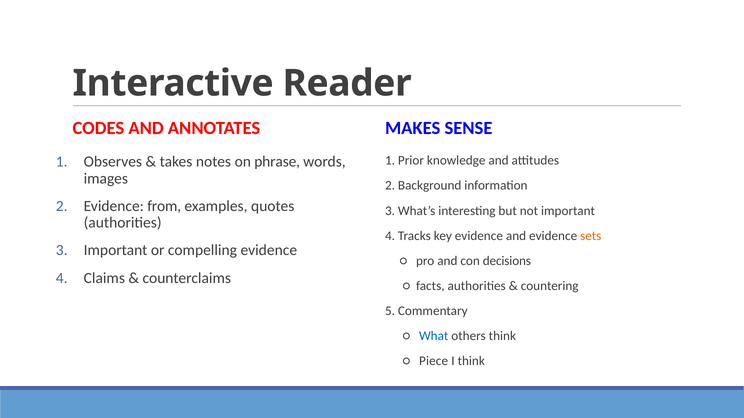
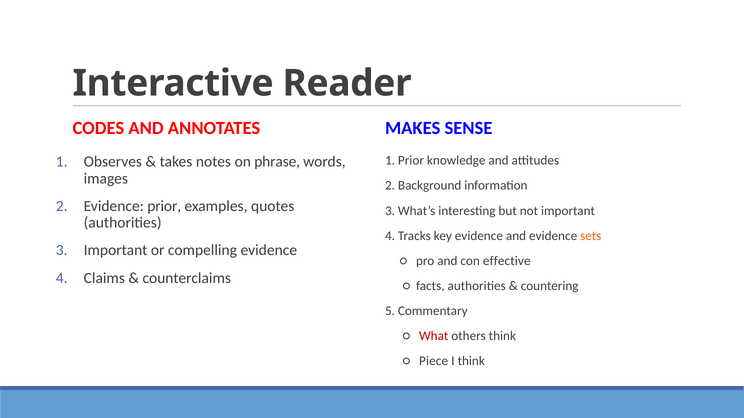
Evidence from: from -> prior (164, 206)
decisions: decisions -> effective (507, 261)
What colour: blue -> red (434, 336)
